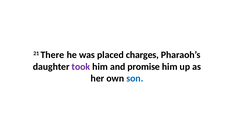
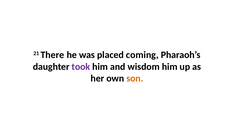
charges: charges -> coming (142, 55)
promise: promise -> wisdom (144, 66)
son colour: blue -> orange (135, 78)
